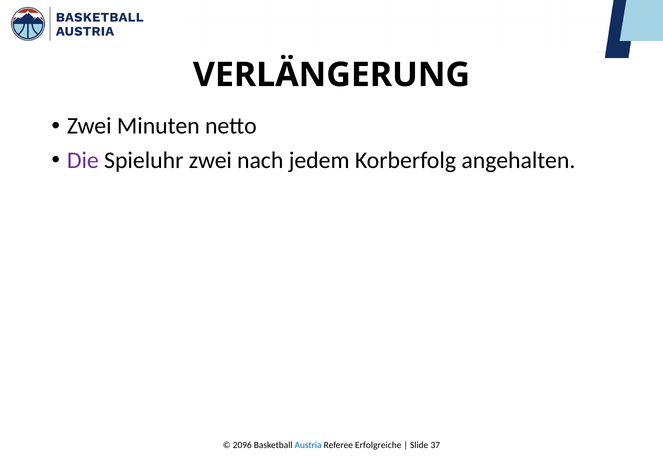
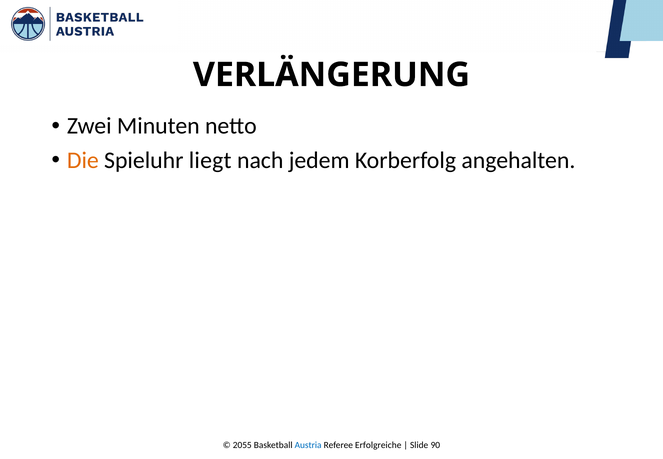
Die colour: purple -> orange (83, 160)
Spieluhr zwei: zwei -> liegt (210, 160)
2096: 2096 -> 2055 (242, 445)
37: 37 -> 90 (435, 445)
